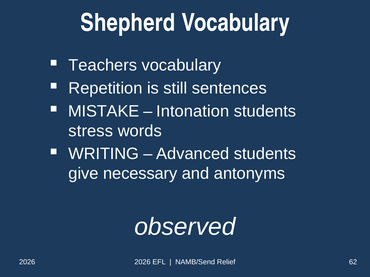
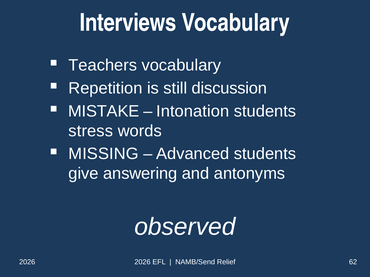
Shepherd: Shepherd -> Interviews (128, 23)
sentences: sentences -> discussion (229, 88)
WRITING: WRITING -> MISSING (104, 154)
necessary: necessary -> answering (140, 174)
